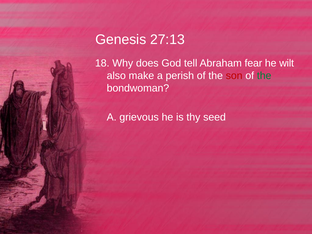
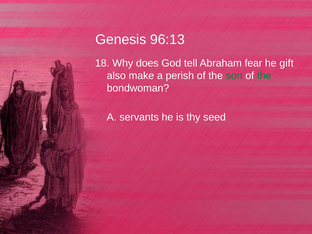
27:13: 27:13 -> 96:13 (167, 39)
wilt: wilt -> gift (287, 63)
son colour: red -> green (234, 76)
grievous: grievous -> servants (139, 117)
